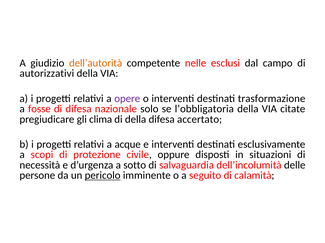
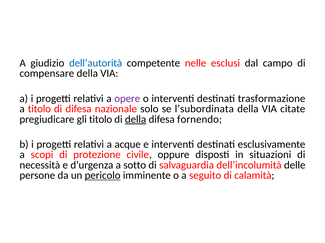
dell’autorità colour: orange -> blue (96, 63)
autorizzativi: autorizzativi -> compensare (47, 74)
a fosse: fosse -> titolo (39, 109)
l’obbligatoria: l’obbligatoria -> l’subordinata (204, 109)
gli clima: clima -> titolo (101, 120)
della underline: none -> present (136, 120)
accertato: accertato -> fornendo (200, 120)
